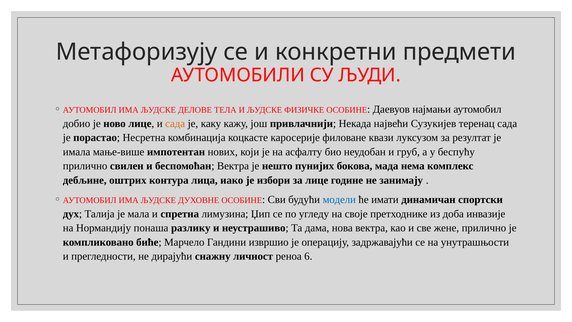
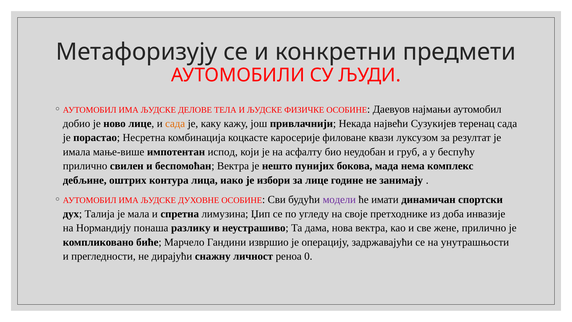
нових: нових -> испод (223, 152)
модели colour: blue -> purple (339, 200)
6: 6 -> 0 (308, 256)
